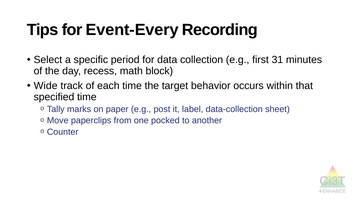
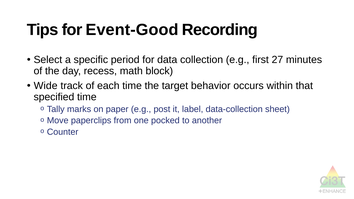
Event-Every: Event-Every -> Event-Good (132, 30)
31: 31 -> 27 (277, 60)
